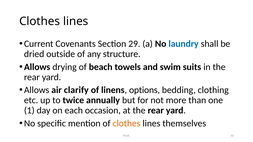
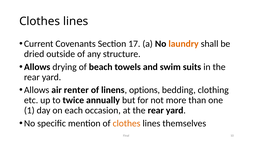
29: 29 -> 17 (134, 44)
laundry colour: blue -> orange (184, 44)
clarify: clarify -> renter (76, 90)
